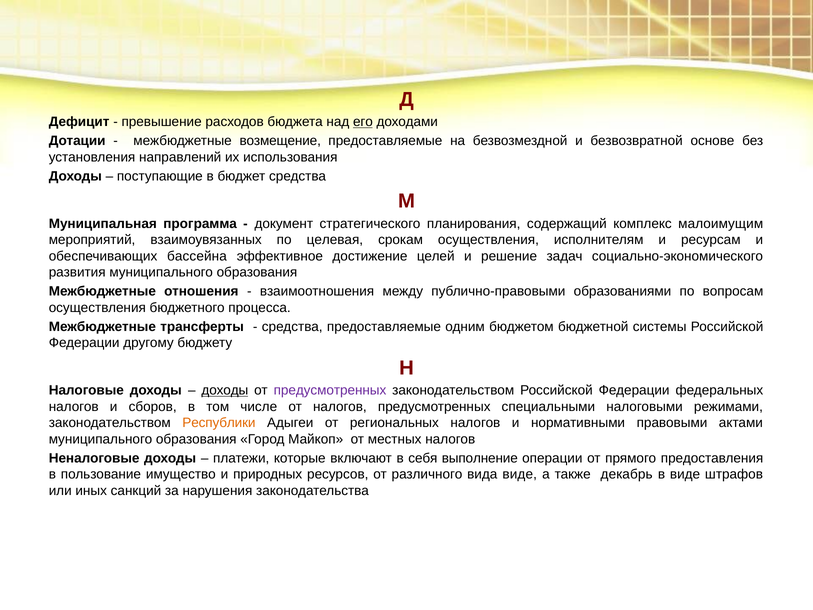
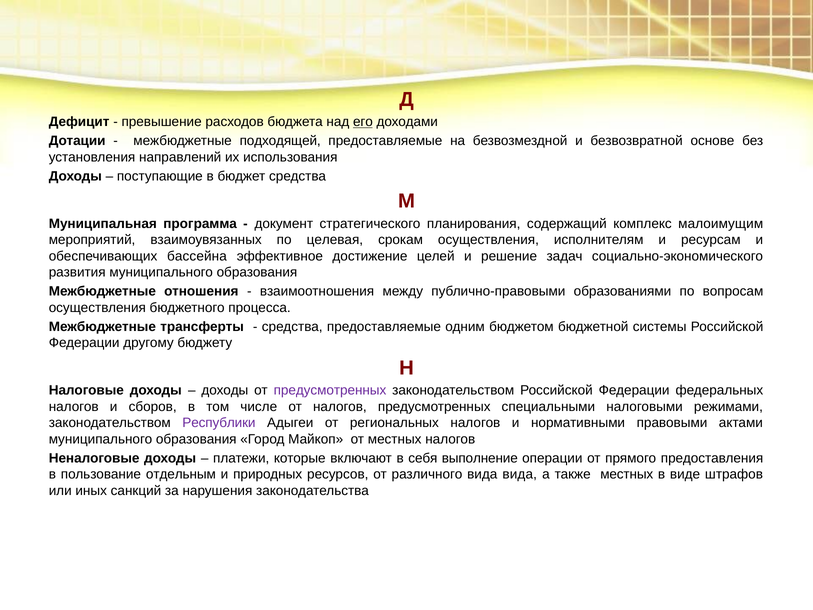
возмещение: возмещение -> подходящей (280, 141)
доходы underline: present -> none (225, 390)
Республики colour: orange -> purple (219, 423)
имущество: имущество -> отдельным (181, 474)
вида виде: виде -> вида (520, 474)
также декабрь: декабрь -> местных (627, 474)
